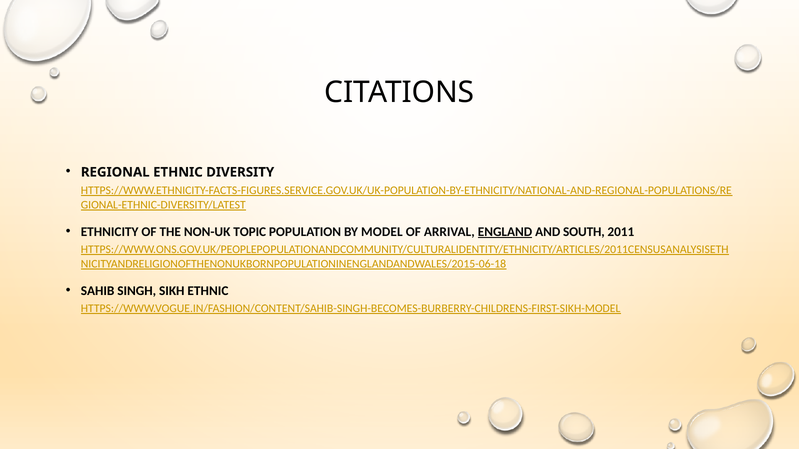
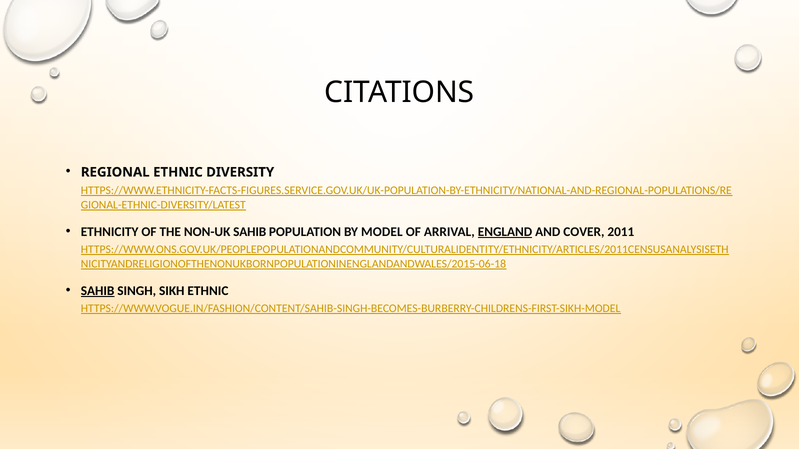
NON-UK TOPIC: TOPIC -> SAHIB (250, 232)
SOUTH: SOUTH -> COVER (584, 232)
SAHIB underline: none -> present (98, 291)
